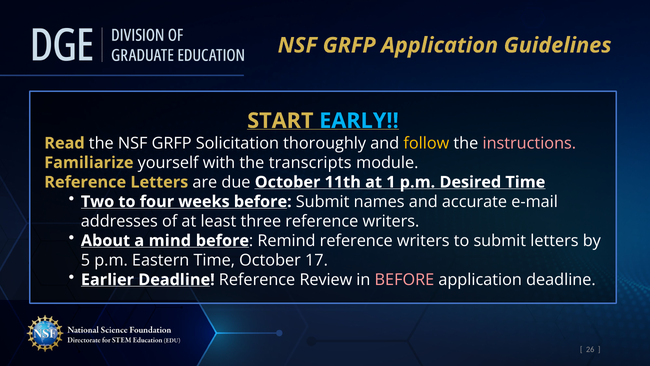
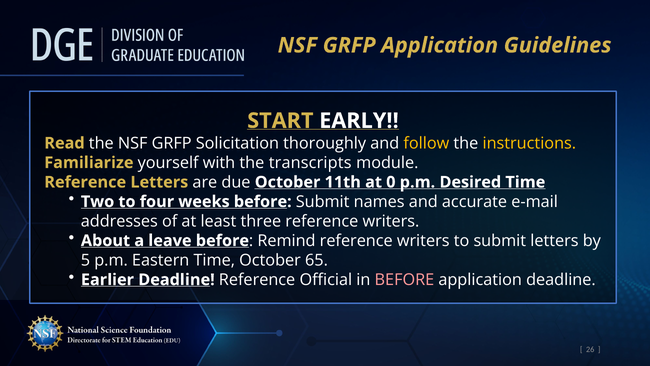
EARLY colour: light blue -> white (359, 121)
instructions colour: pink -> yellow (529, 143)
1: 1 -> 0 (391, 182)
mind: mind -> leave (170, 240)
17: 17 -> 65 (316, 260)
Review: Review -> Official (326, 279)
